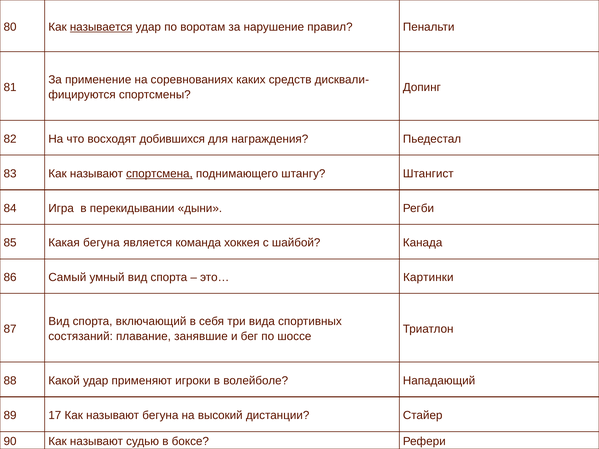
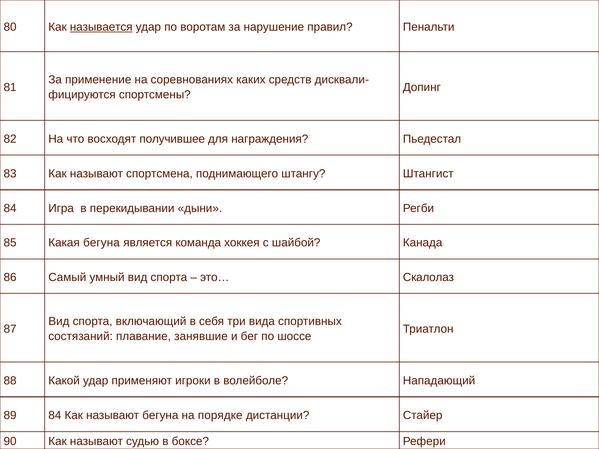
добившихся: добившихся -> получившее (172, 139)
спортсмена underline: present -> none (159, 174)
Картинки: Картинки -> Скалолаз (428, 277)
89 17: 17 -> 84 (55, 416)
высокий: высокий -> порядке (220, 416)
